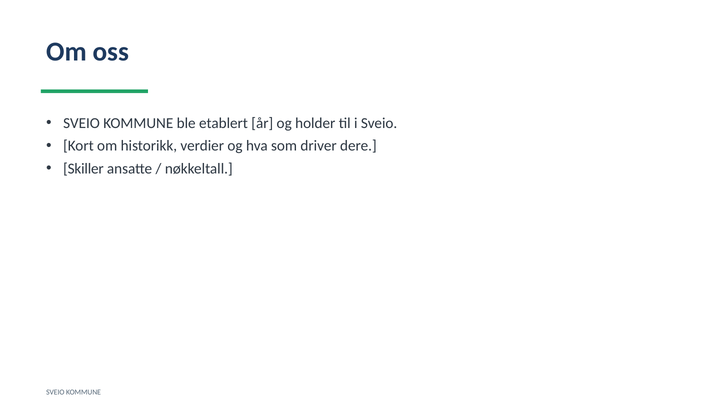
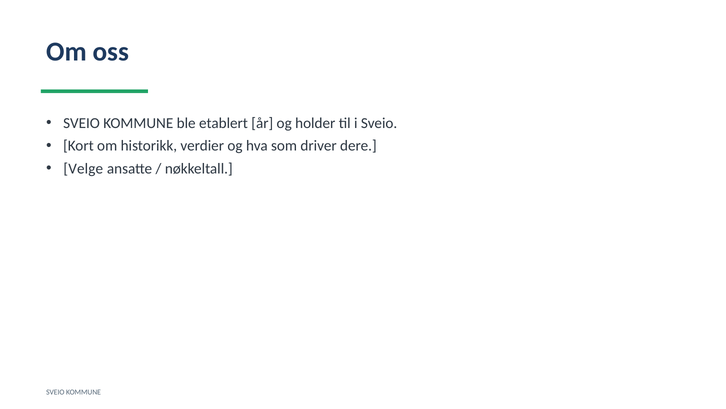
Skiller: Skiller -> Velge (83, 168)
